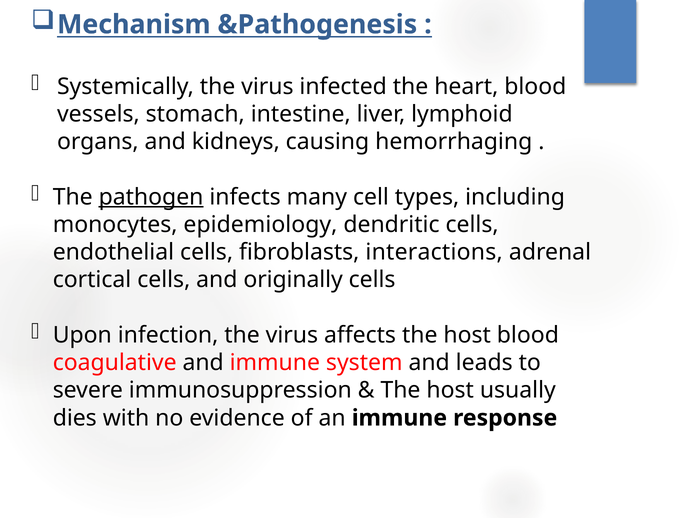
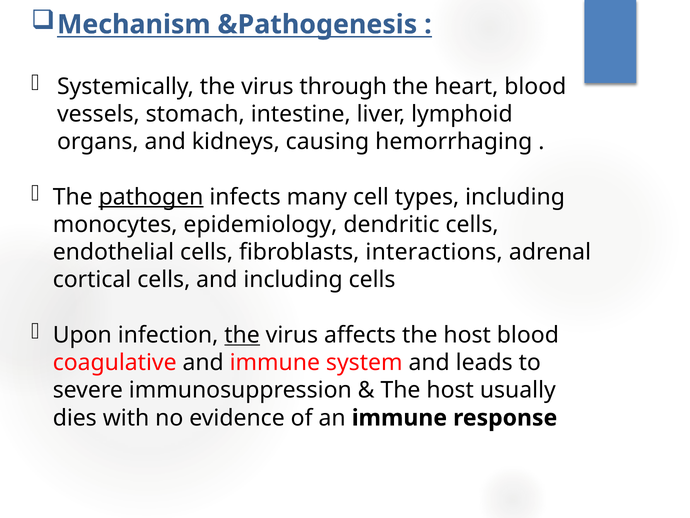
infected: infected -> through (343, 86)
and originally: originally -> including (293, 280)
the underline: none -> present (242, 335)
